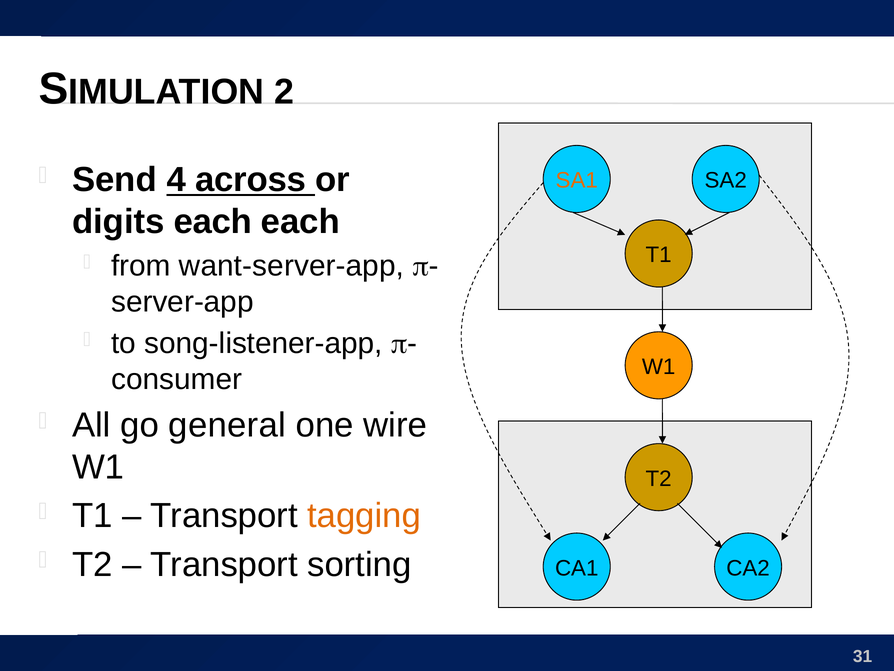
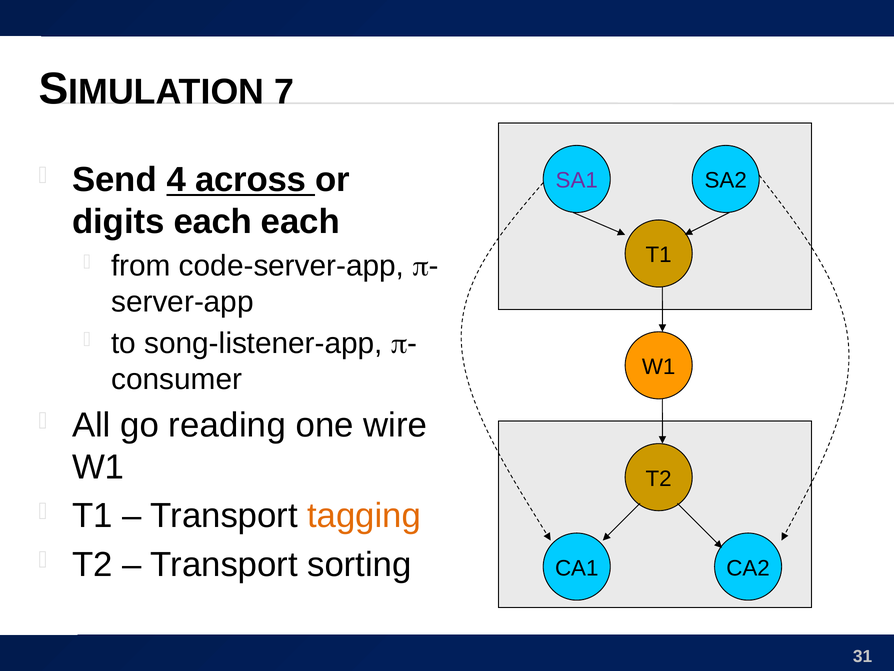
2: 2 -> 7 (284, 92)
SA1 colour: orange -> purple (577, 180)
want-server-app: want-server-app -> code-server-app (292, 266)
general: general -> reading (227, 425)
